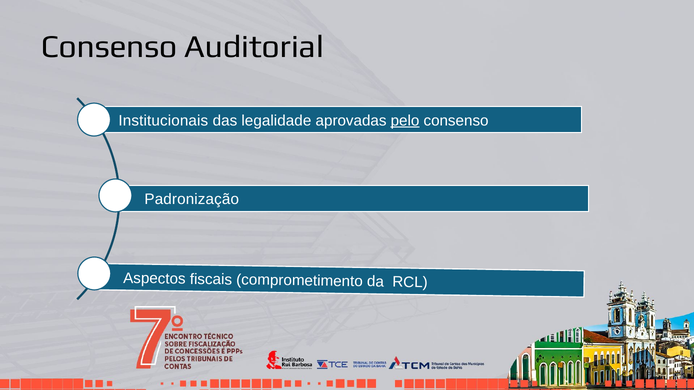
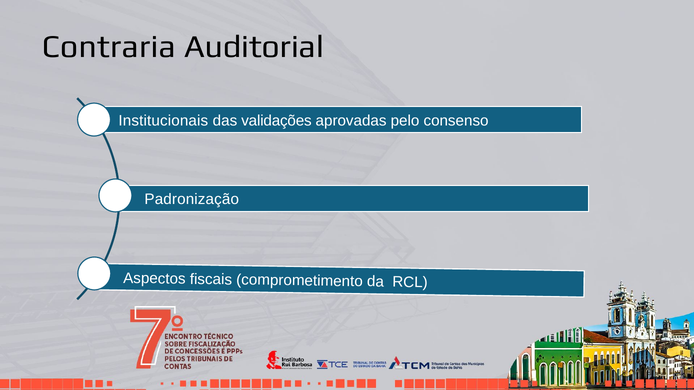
Consenso: Consenso -> Contraria (109, 47)
legalidade: legalidade -> validações (276, 121)
pelo underline: present -> none (405, 121)
